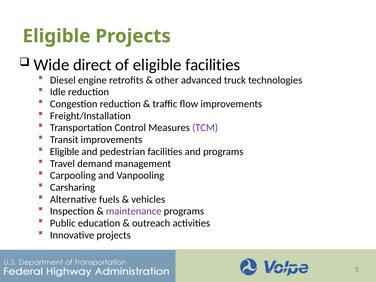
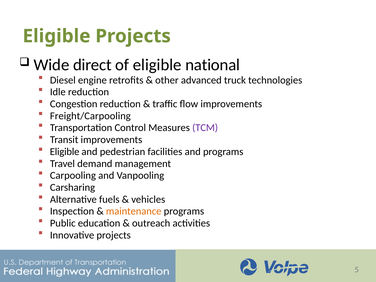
eligible facilities: facilities -> national (213, 65)
Freight/Installation: Freight/Installation -> Freight/Carpooling (90, 116)
maintenance colour: purple -> orange (134, 211)
